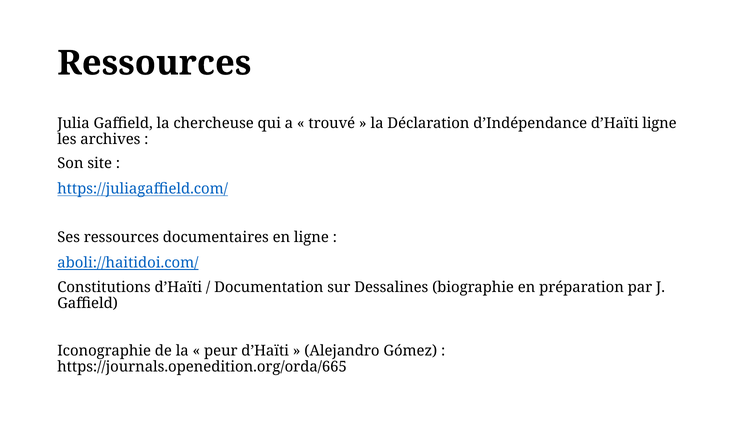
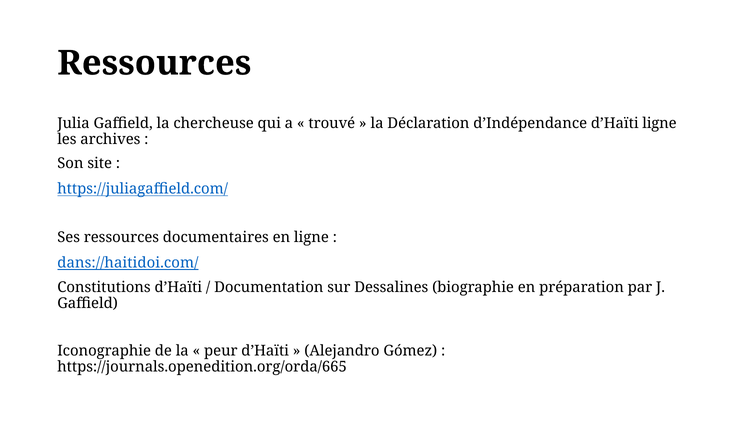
aboli://haitidoi.com/: aboli://haitidoi.com/ -> dans://haitidoi.com/ (128, 263)
